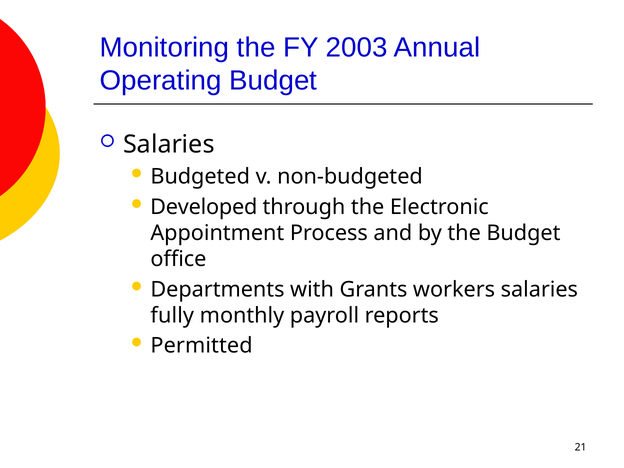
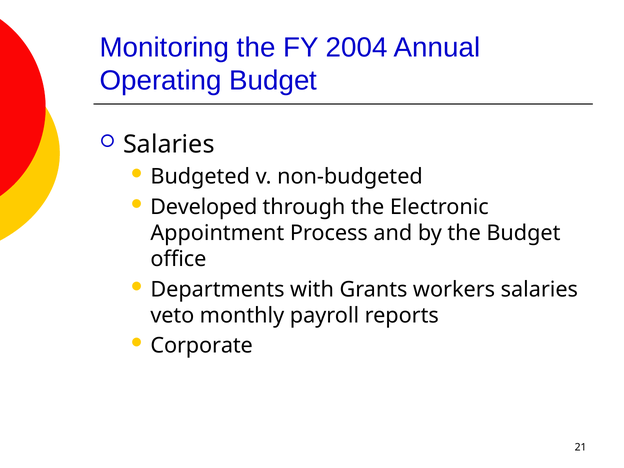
2003: 2003 -> 2004 (357, 47)
fully: fully -> veto (172, 315)
Permitted: Permitted -> Corporate (202, 346)
